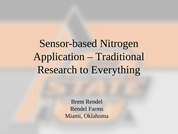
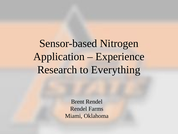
Traditional: Traditional -> Experience (120, 56)
